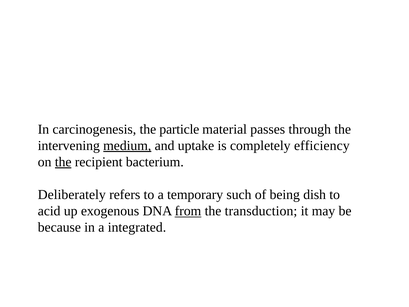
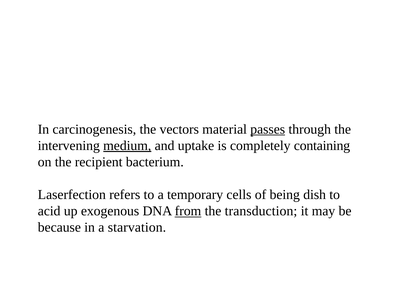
particle: particle -> vectors (179, 129)
passes underline: none -> present (268, 129)
efficiency: efficiency -> containing (322, 145)
the underline: present -> none (63, 162)
Deliberately: Deliberately -> Laserfection (72, 195)
such: such -> cells (239, 195)
integrated: integrated -> starvation (137, 227)
